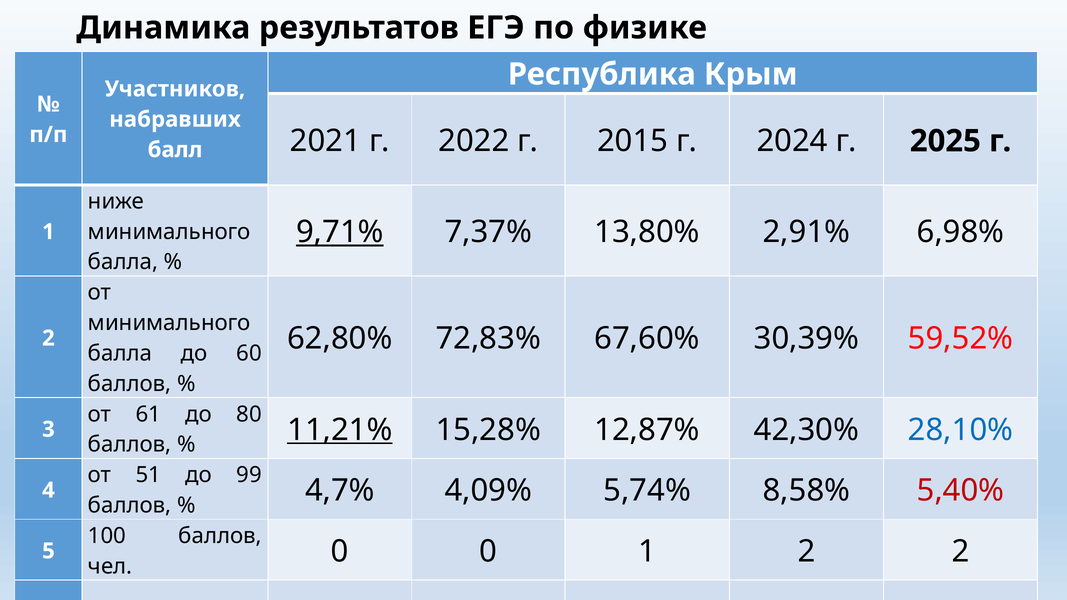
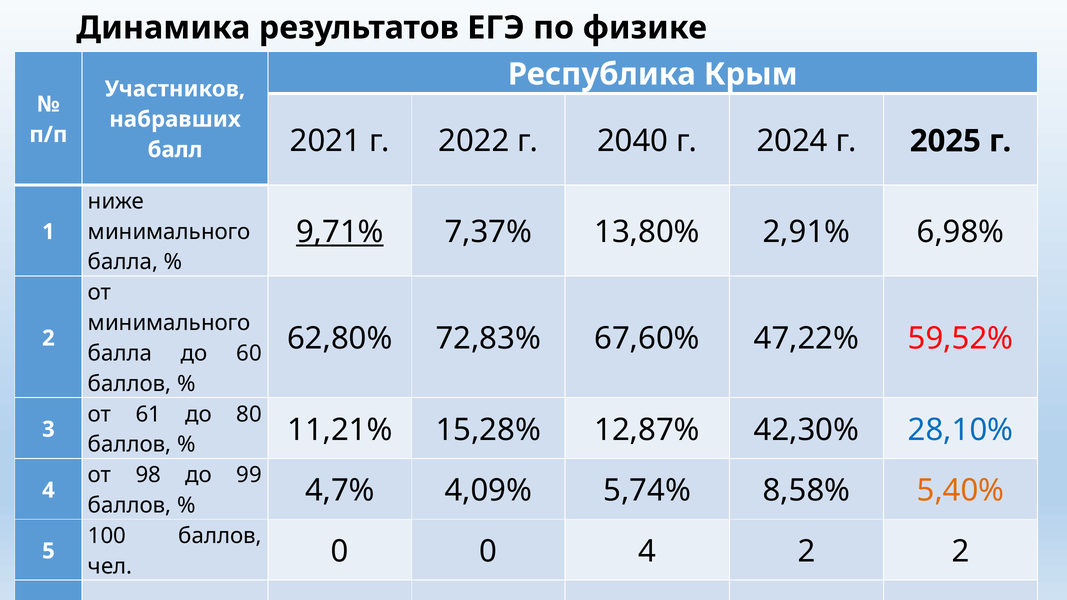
2015: 2015 -> 2040 (633, 141)
30,39%: 30,39% -> 47,22% (806, 339)
11,21% underline: present -> none (340, 430)
51: 51 -> 98 (148, 475)
5,40% colour: red -> orange (961, 491)
0 1: 1 -> 4 (647, 552)
